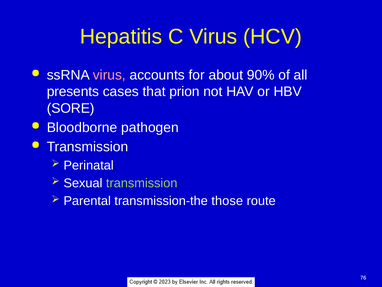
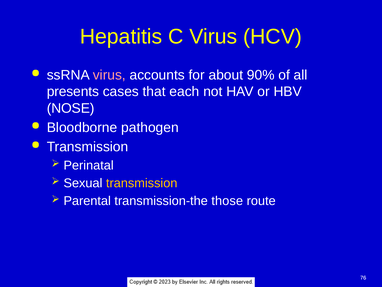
prion: prion -> each (184, 91)
SORE: SORE -> NOSE (71, 108)
transmission colour: light green -> yellow (142, 183)
